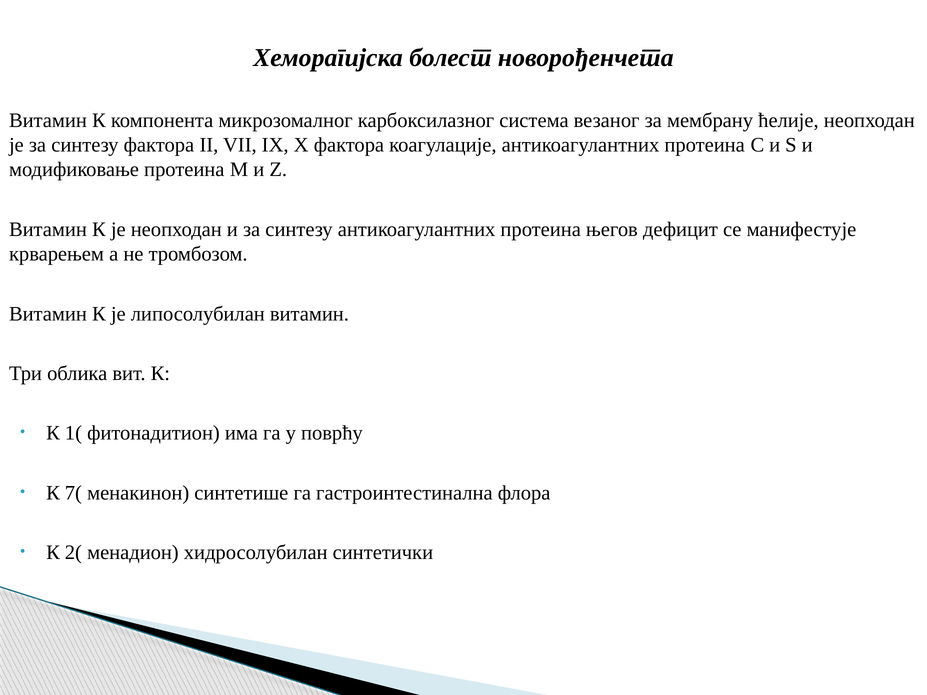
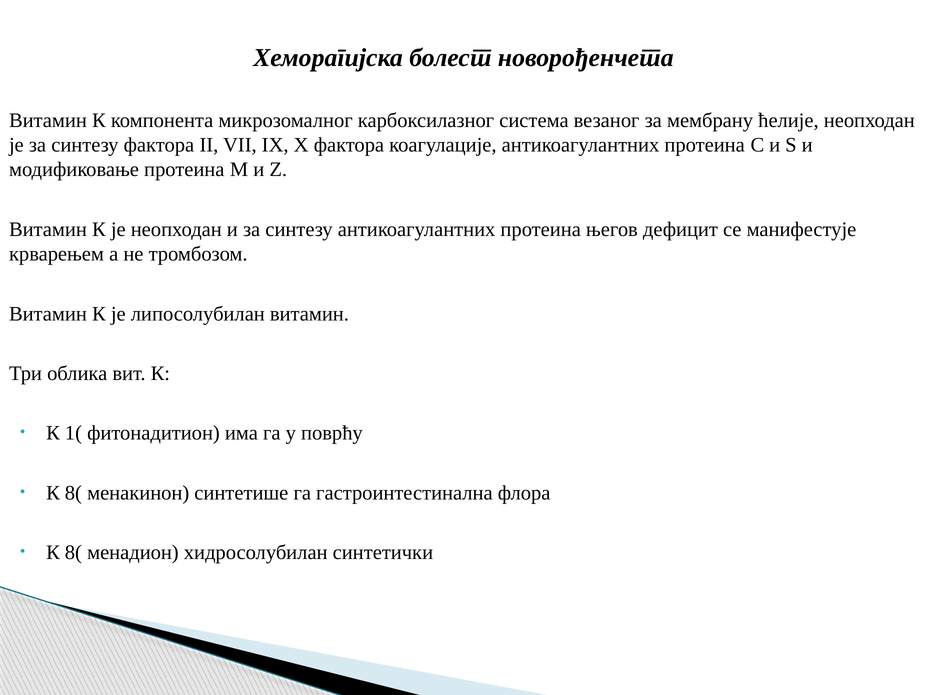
7(: 7( -> 8( (73, 493)
2(: 2( -> 8( (73, 553)
